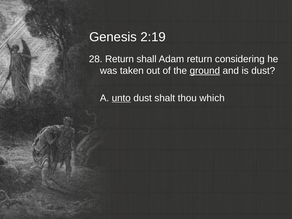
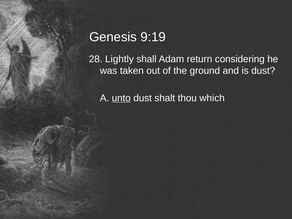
2:19: 2:19 -> 9:19 (153, 37)
28 Return: Return -> Lightly (119, 59)
ground underline: present -> none (205, 71)
